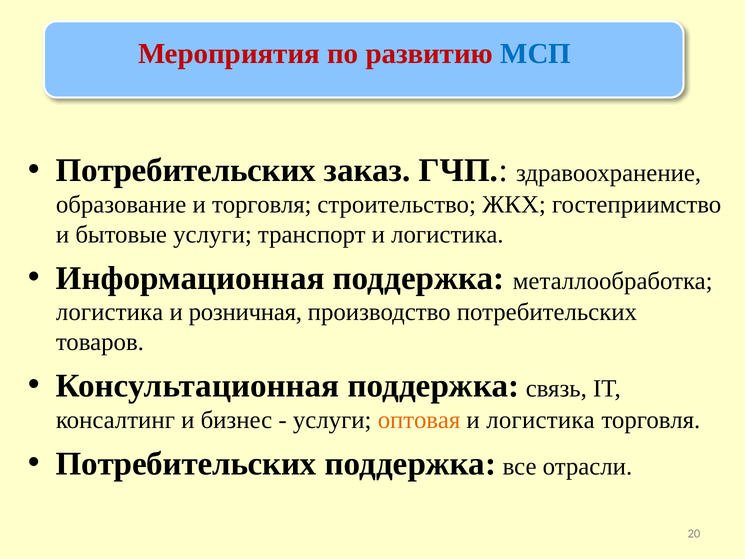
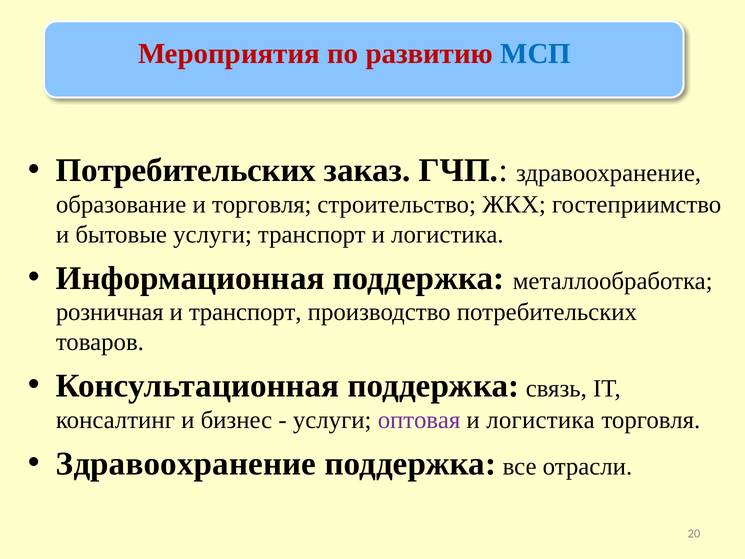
логистика: логистика -> розничная (110, 312)
и розничная: розничная -> транспорт (245, 312)
оптовая colour: orange -> purple (419, 420)
Потребительских: Потребительских -> Здравоохранение (186, 463)
